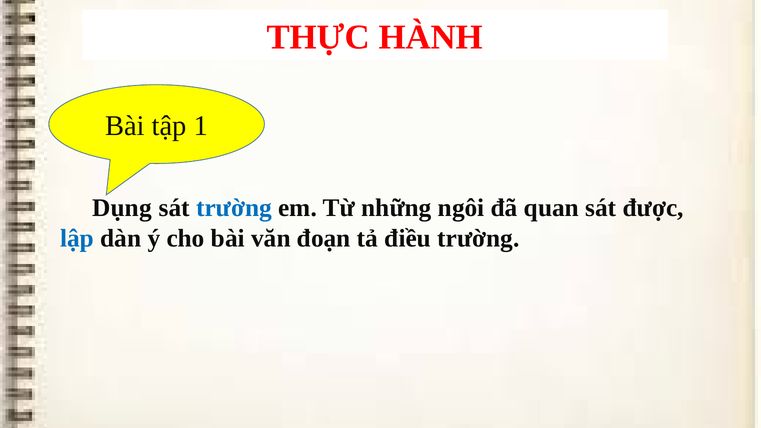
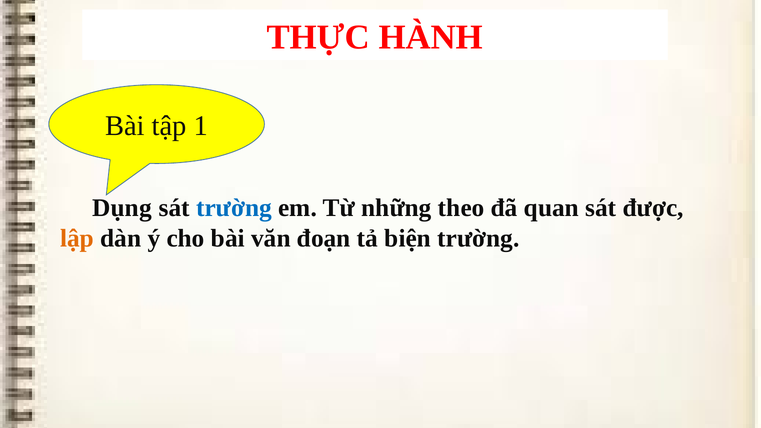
ngôi: ngôi -> theo (461, 208)
lập colour: blue -> orange (77, 238)
điều: điều -> biện (408, 238)
